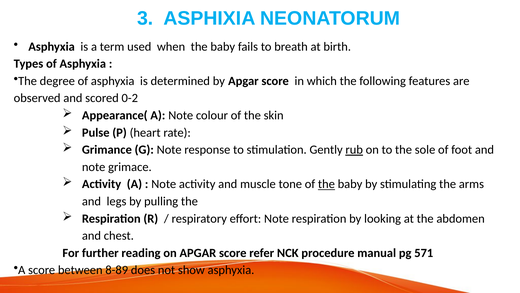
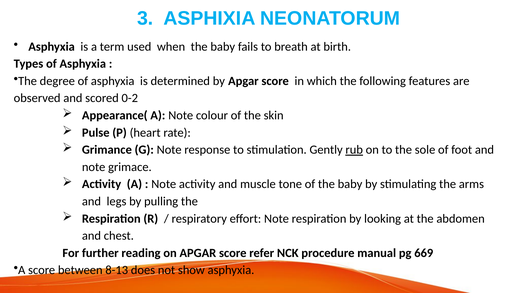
the underline: present -> none (326, 184)
571: 571 -> 669 (424, 253)
8-89: 8-89 -> 8-13 (117, 270)
